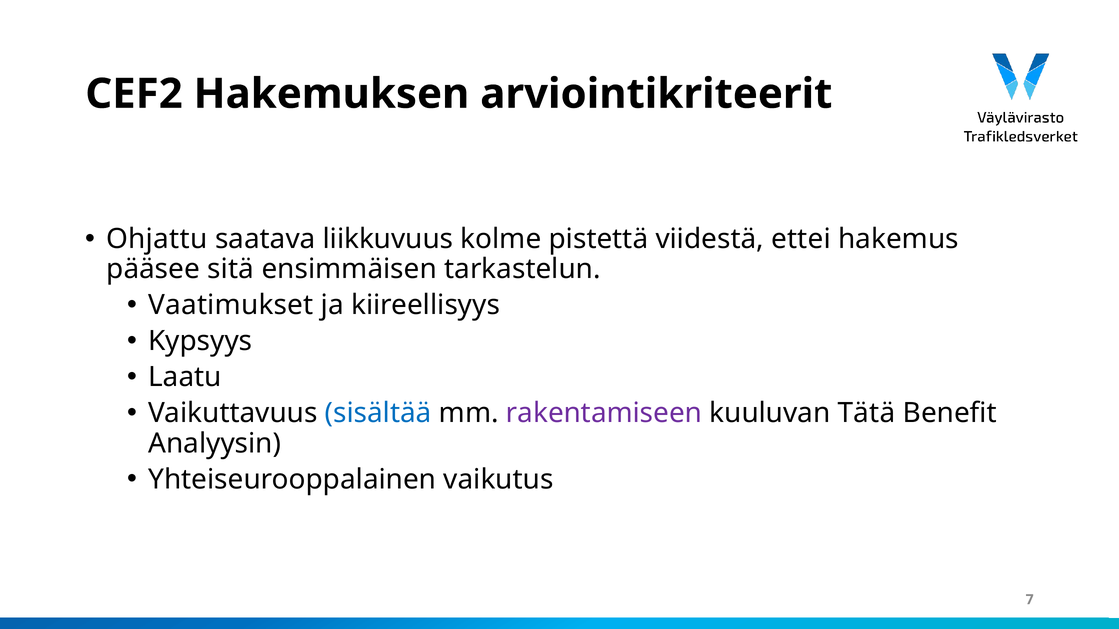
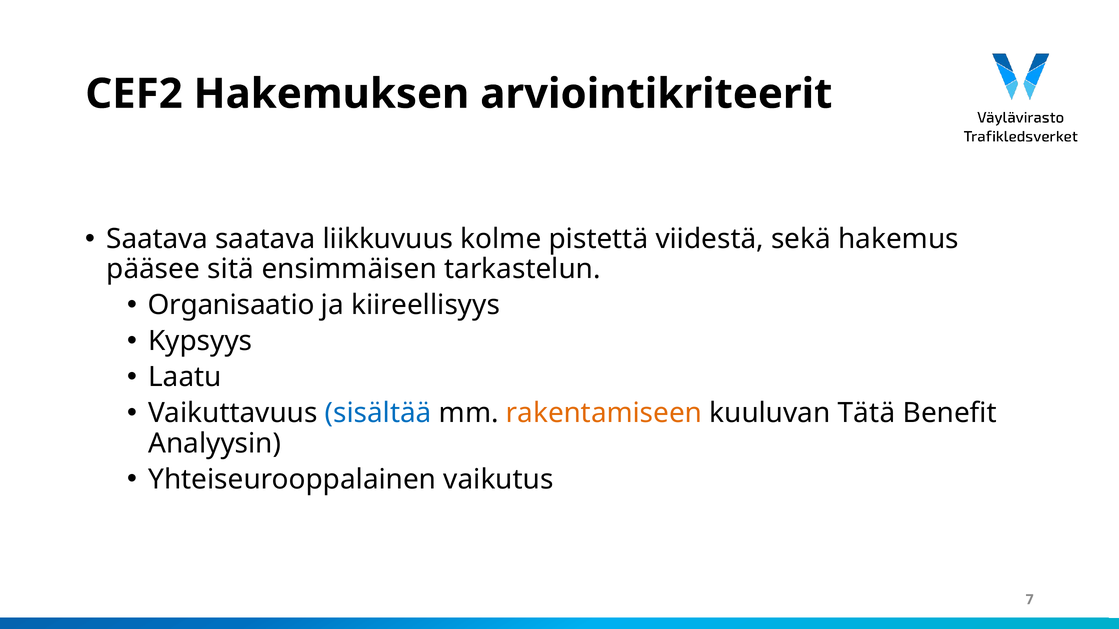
Ohjattu: Ohjattu -> Saatava (157, 239)
ettei: ettei -> sekä (801, 239)
Vaatimukset: Vaatimukset -> Organisaatio (231, 305)
rakentamiseen colour: purple -> orange (604, 413)
